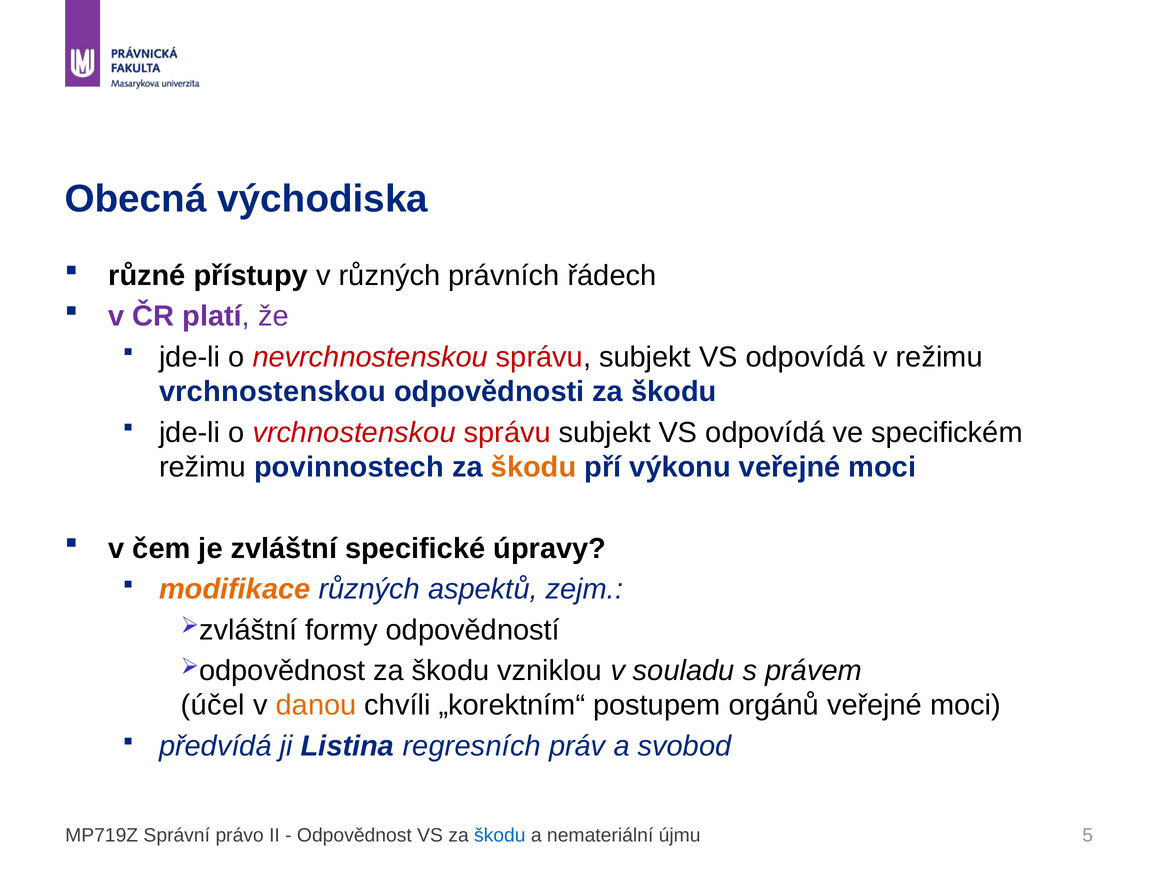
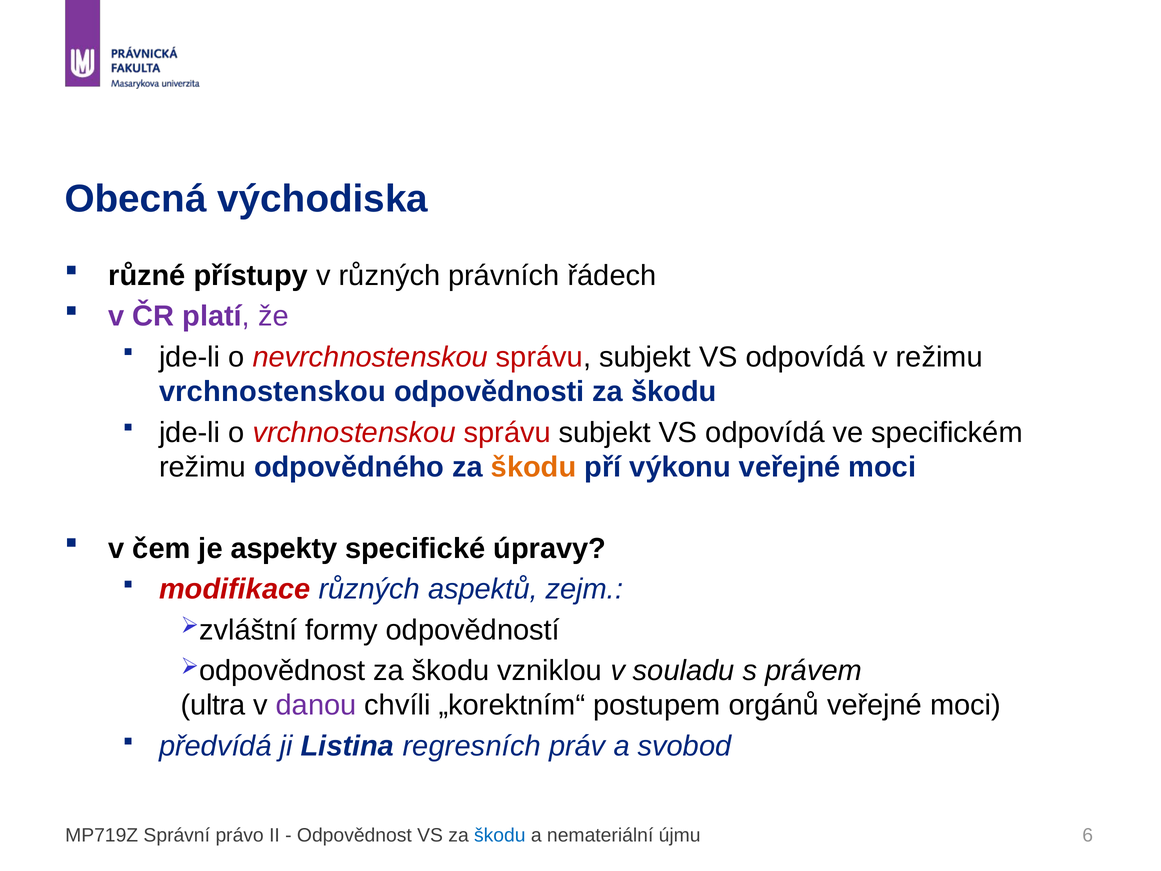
povinnostech: povinnostech -> odpovědného (349, 467)
zvláštní: zvláštní -> aspekty (284, 548)
modifikace colour: orange -> red (235, 589)
účel: účel -> ultra (213, 705)
danou colour: orange -> purple (316, 705)
5: 5 -> 6 (1088, 835)
